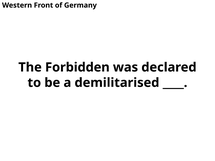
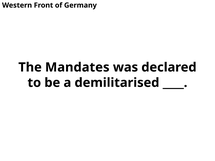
Forbidden: Forbidden -> Mandates (77, 67)
